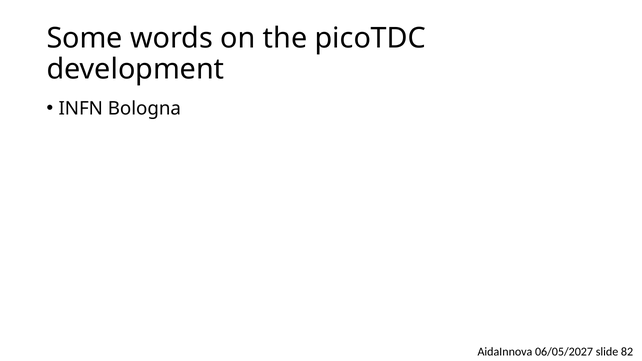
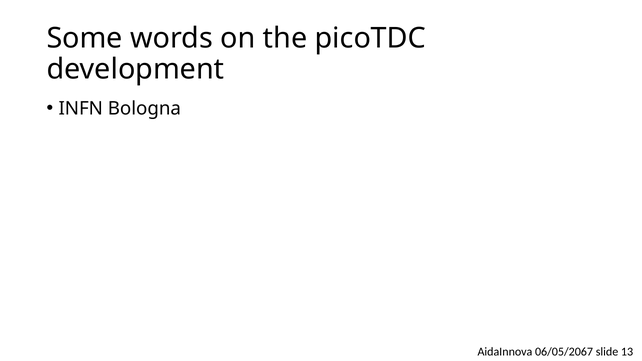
06/05/2027: 06/05/2027 -> 06/05/2067 (564, 352)
82: 82 -> 13 (627, 352)
